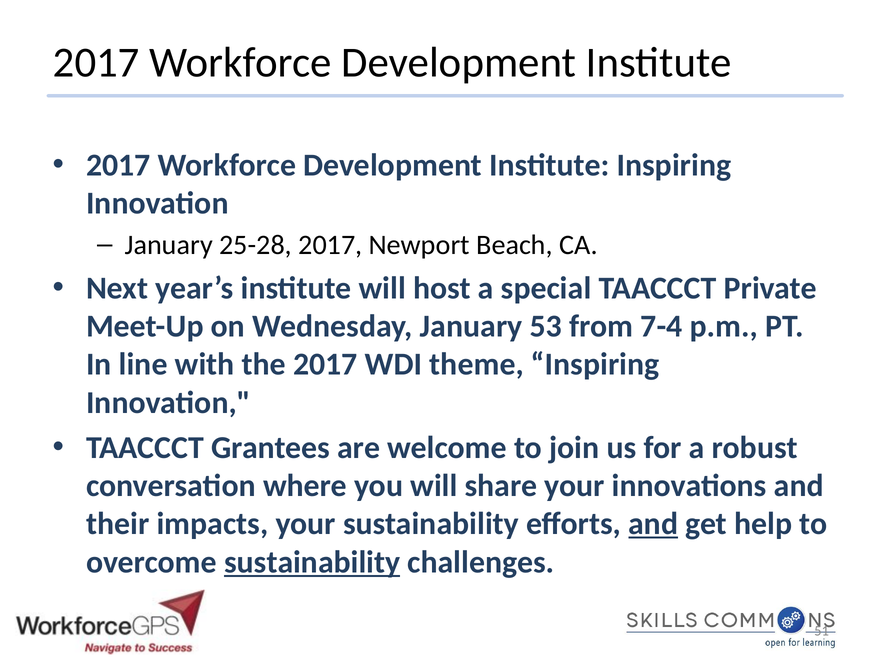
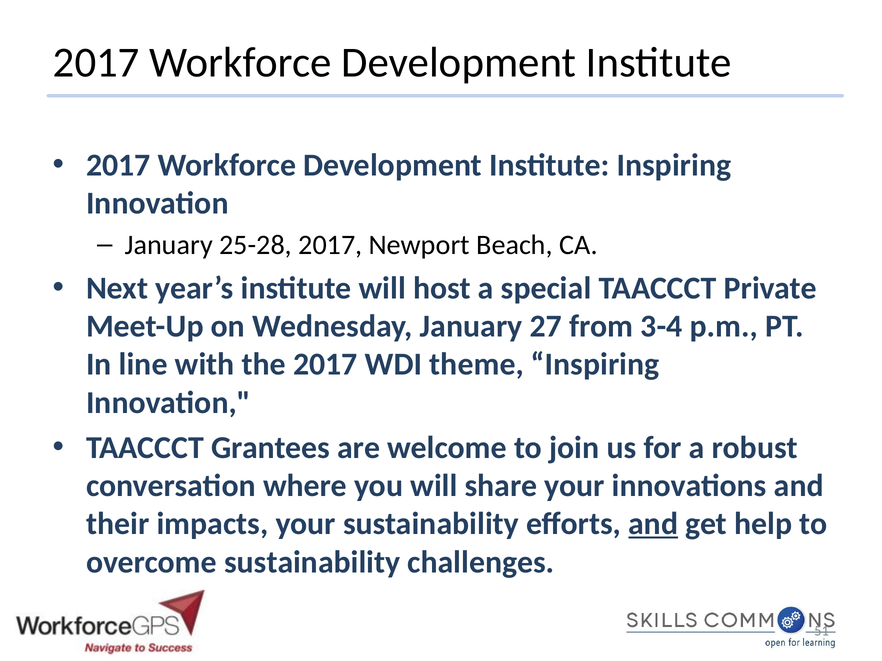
53: 53 -> 27 (546, 327)
7-4: 7-4 -> 3-4 (661, 327)
sustainability underline: present -> none (312, 563)
